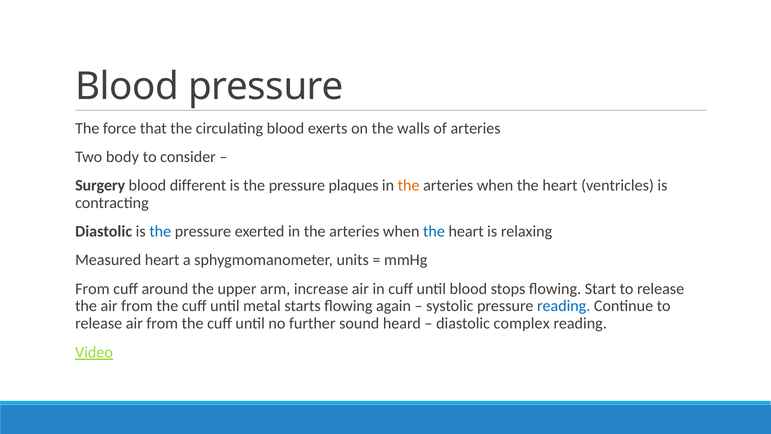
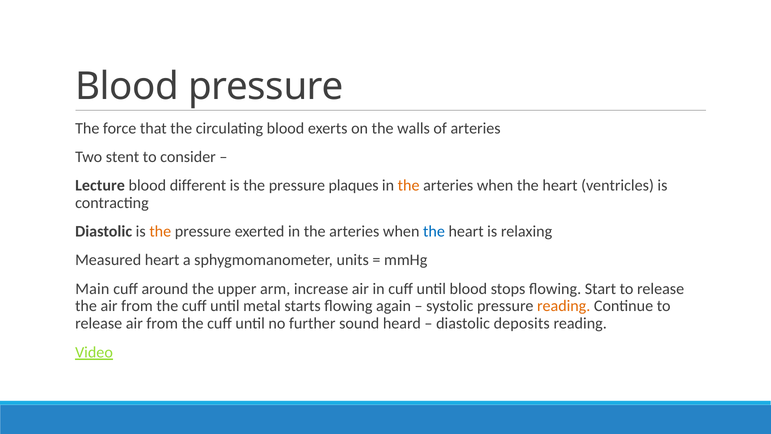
body: body -> stent (123, 157)
Surgery: Surgery -> Lecture (100, 185)
the colour: blue -> orange (160, 231)
From: From -> Main (92, 289)
reading colour: blue -> orange (564, 306)
complex: complex -> deposits (522, 323)
